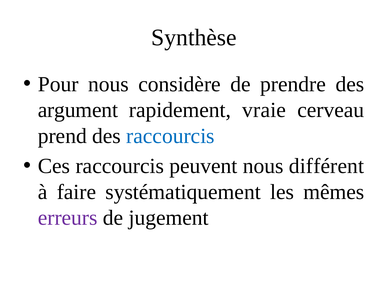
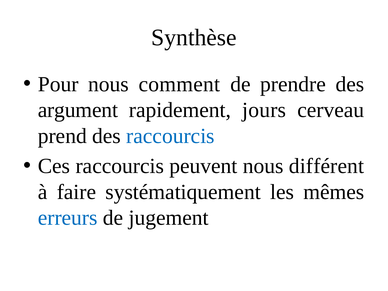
considère: considère -> comment (179, 84)
vraie: vraie -> jours (264, 110)
erreurs colour: purple -> blue (68, 218)
